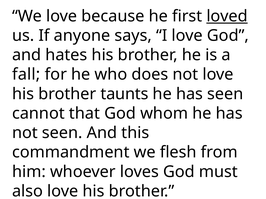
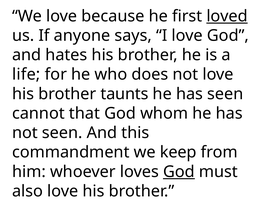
fall: fall -> life (26, 75)
flesh: flesh -> keep (178, 153)
God underline: none -> present (179, 172)
